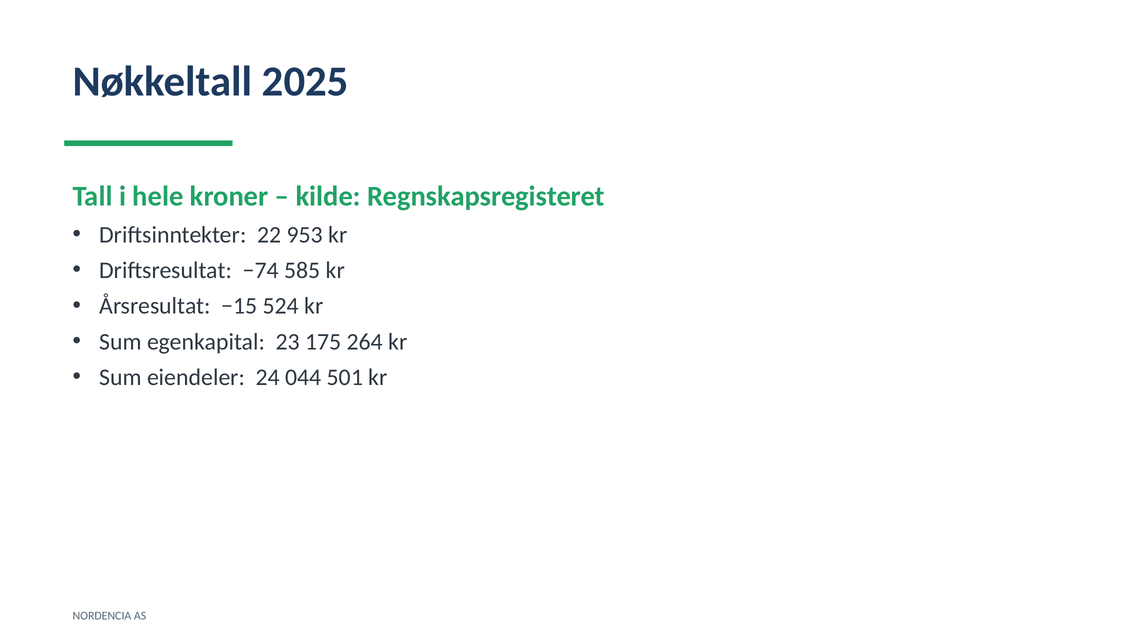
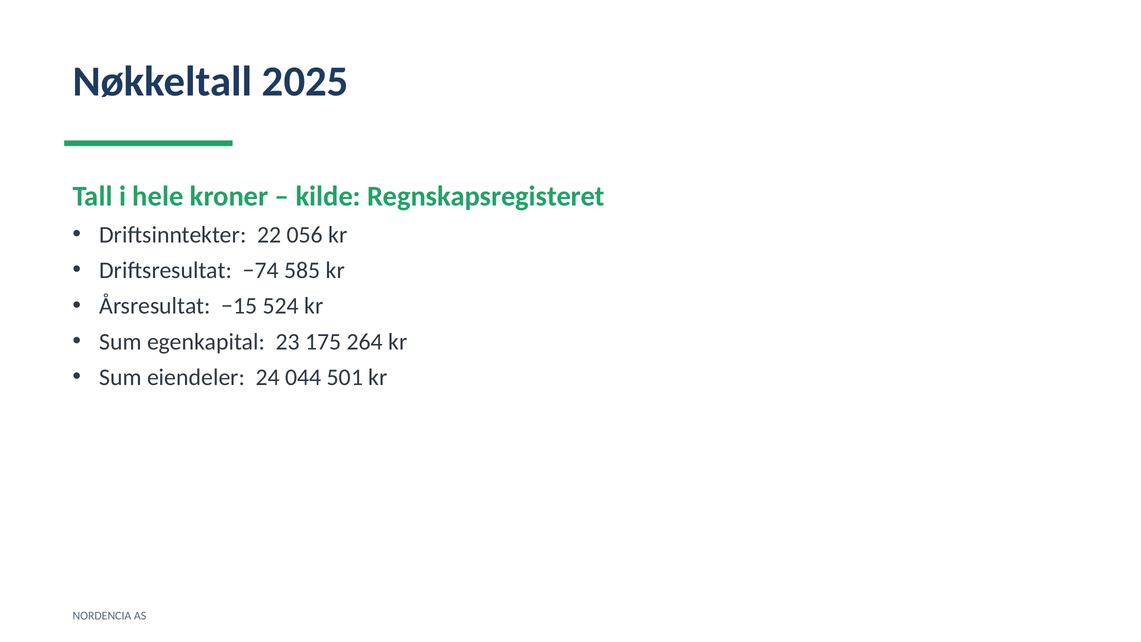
953: 953 -> 056 (305, 235)
